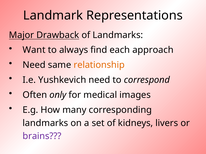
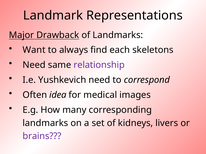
approach: approach -> skeletons (153, 50)
relationship colour: orange -> purple (99, 65)
only: only -> idea (58, 95)
